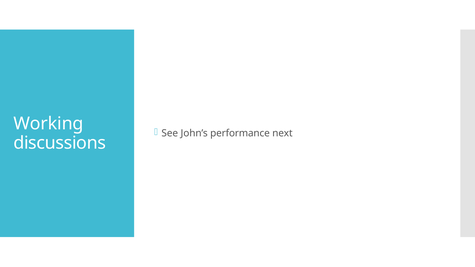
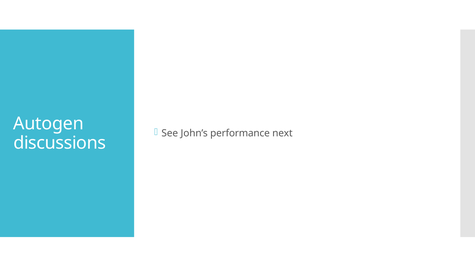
Working: Working -> Autogen (49, 124)
